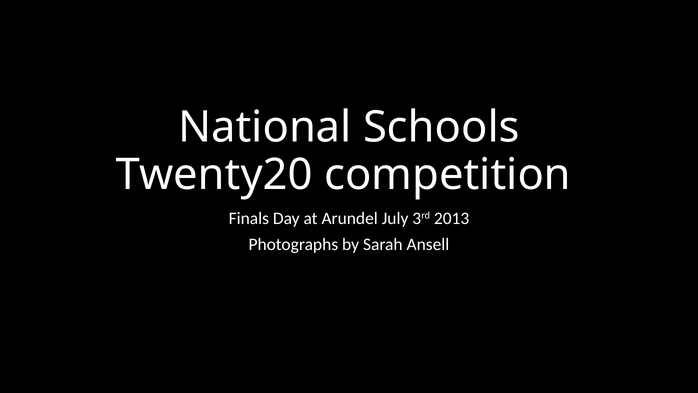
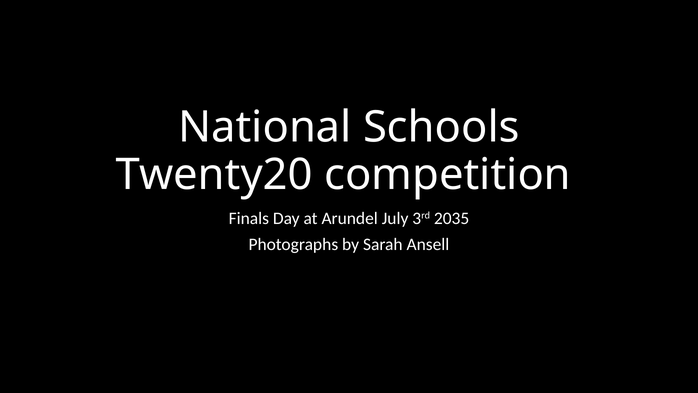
2013: 2013 -> 2035 (452, 218)
